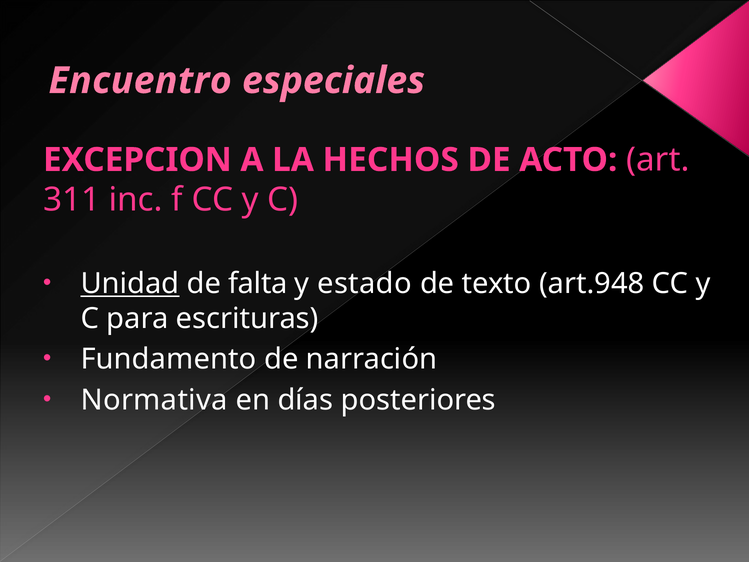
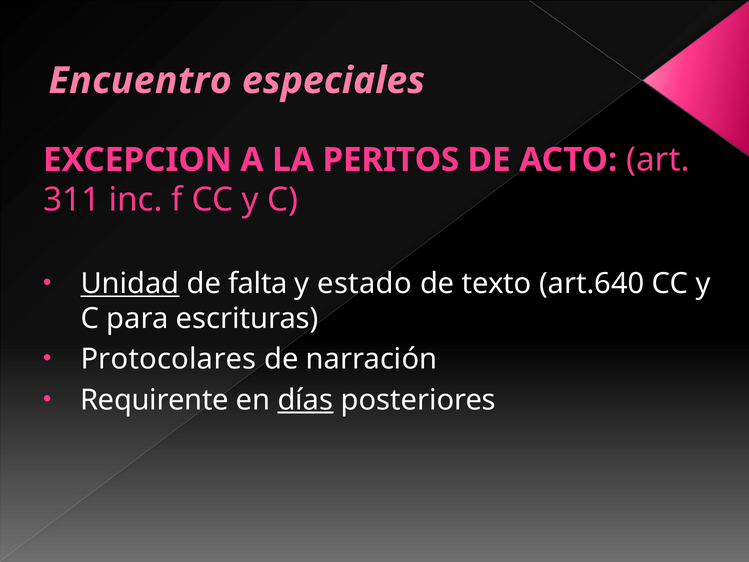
HECHOS: HECHOS -> PERITOS (391, 160)
art.948: art.948 -> art.640 (592, 283)
Fundamento: Fundamento -> Protocolares (168, 359)
Normativa: Normativa -> Requirente (154, 400)
días underline: none -> present (305, 400)
